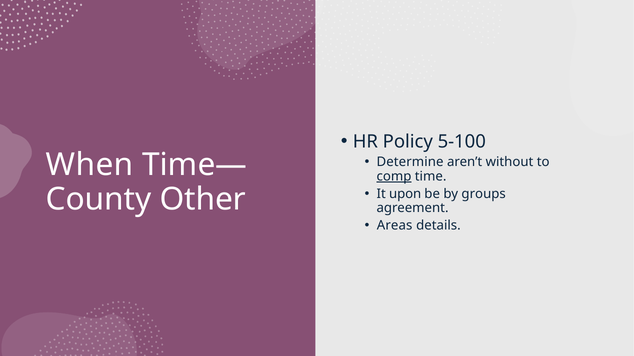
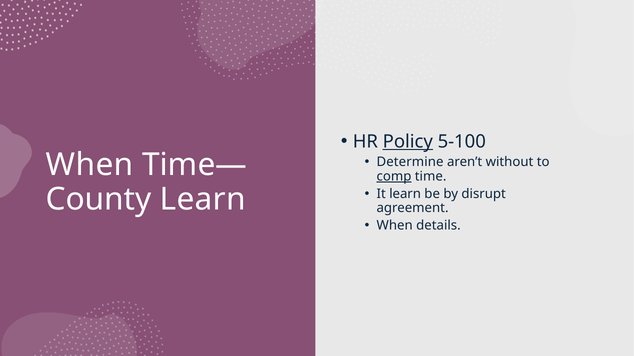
Policy underline: none -> present (408, 142)
It upon: upon -> learn (405, 194)
groups: groups -> disrupt (484, 194)
Other: Other -> Learn (203, 200)
Areas: Areas -> When (395, 226)
